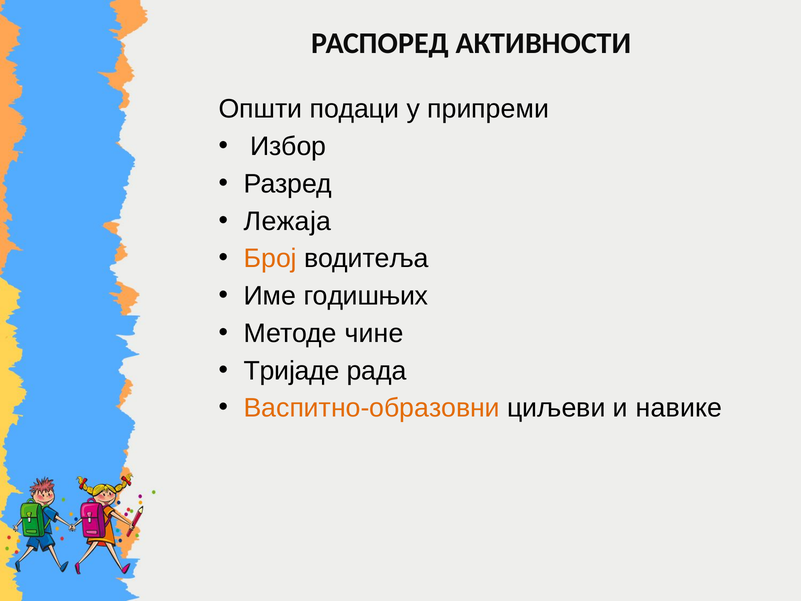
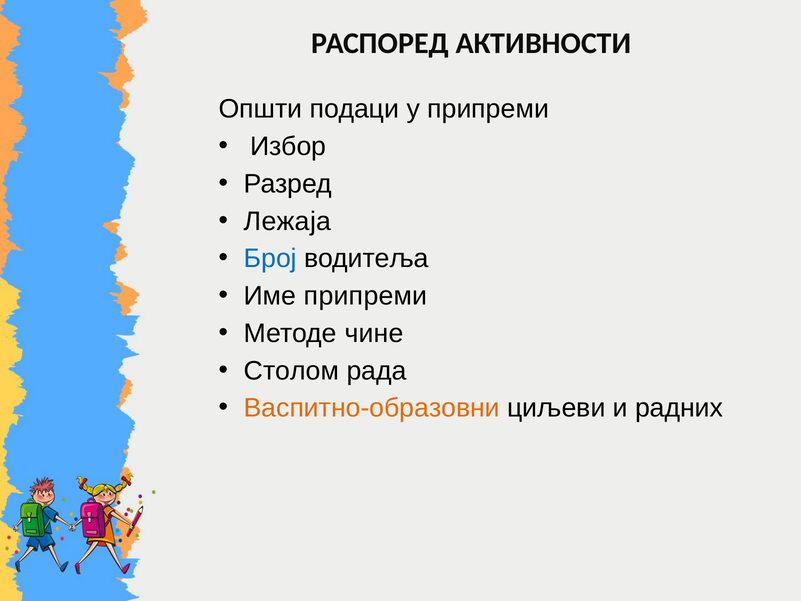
Број colour: orange -> blue (270, 259)
Име годишњих: годишњих -> припреми (366, 296)
Тријаде: Тријаде -> Столом (291, 371)
навике: навике -> радних (679, 408)
